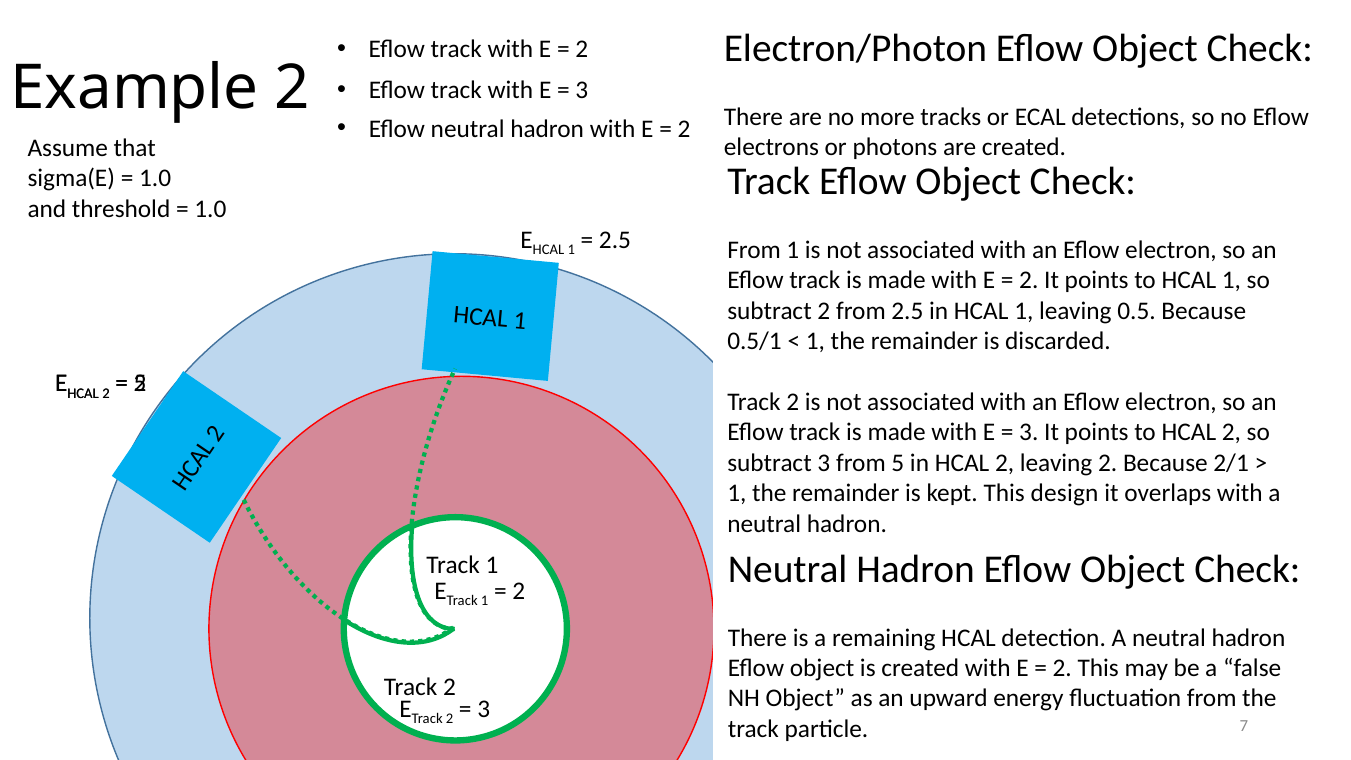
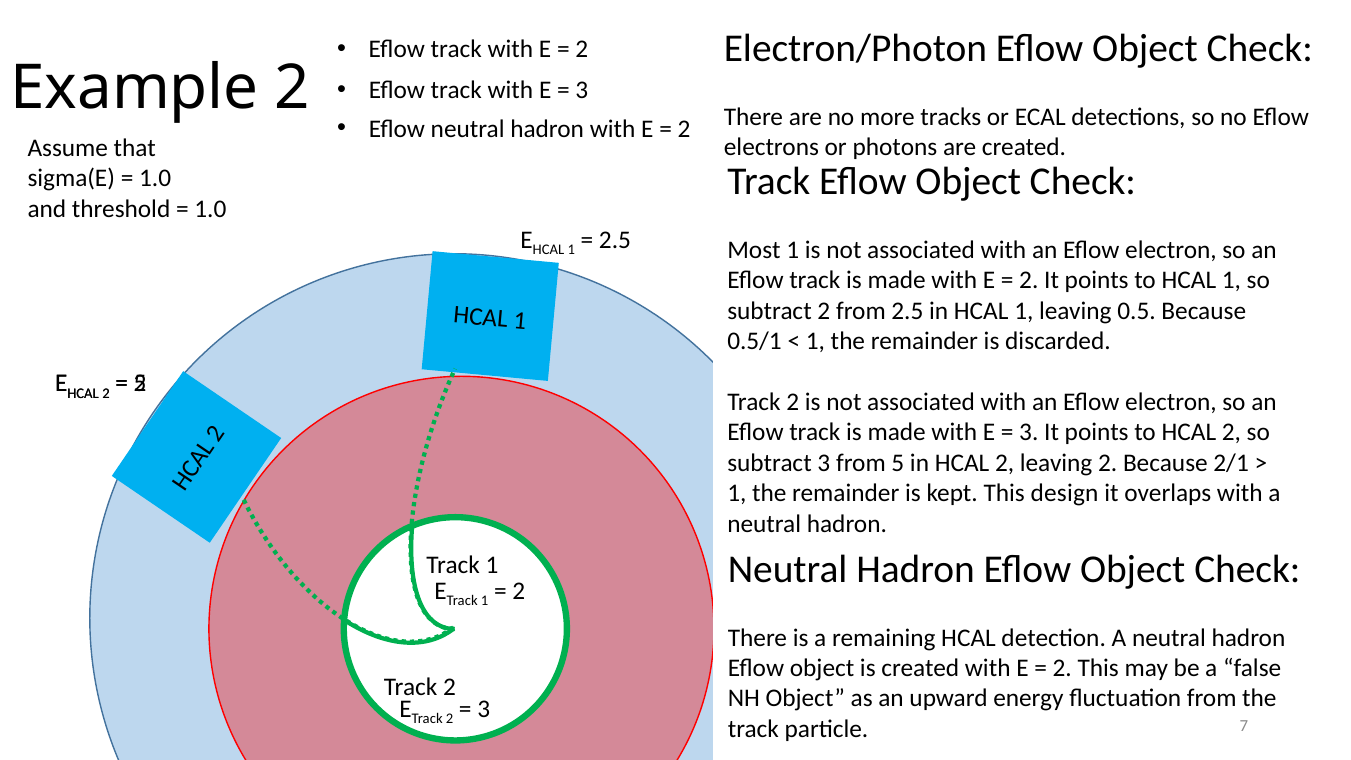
From: From -> Most (754, 250)
